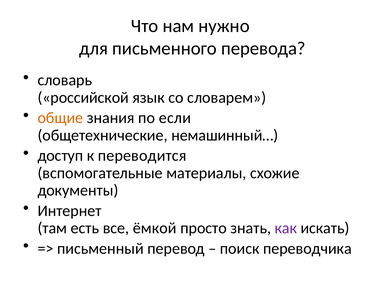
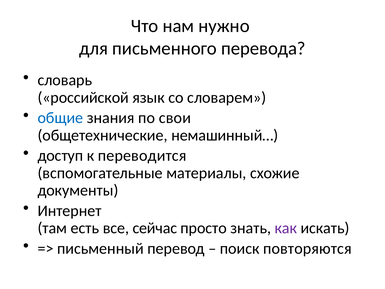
общие colour: orange -> blue (60, 118)
если: если -> свои (175, 118)
ёмкой: ёмкой -> сейчас (155, 228)
переводчика: переводчика -> повторяются (307, 248)
